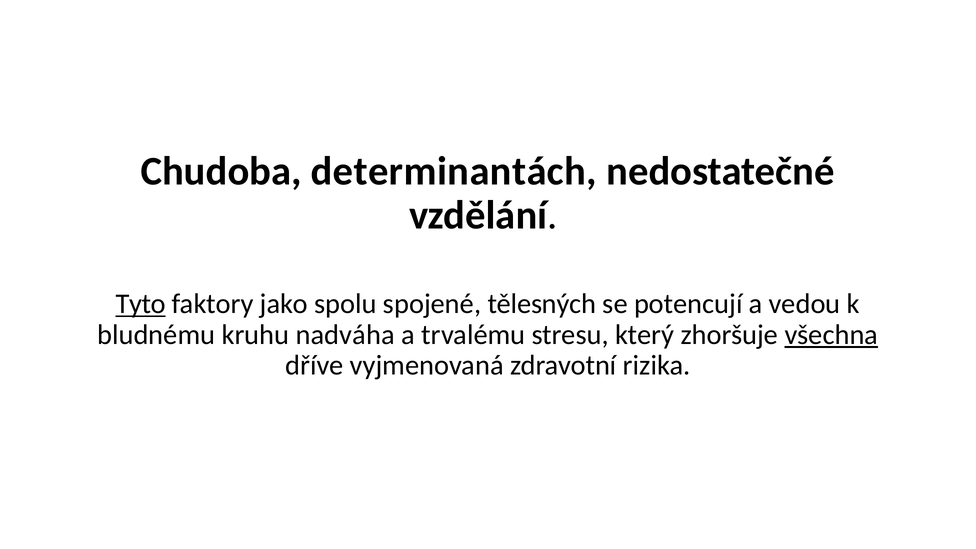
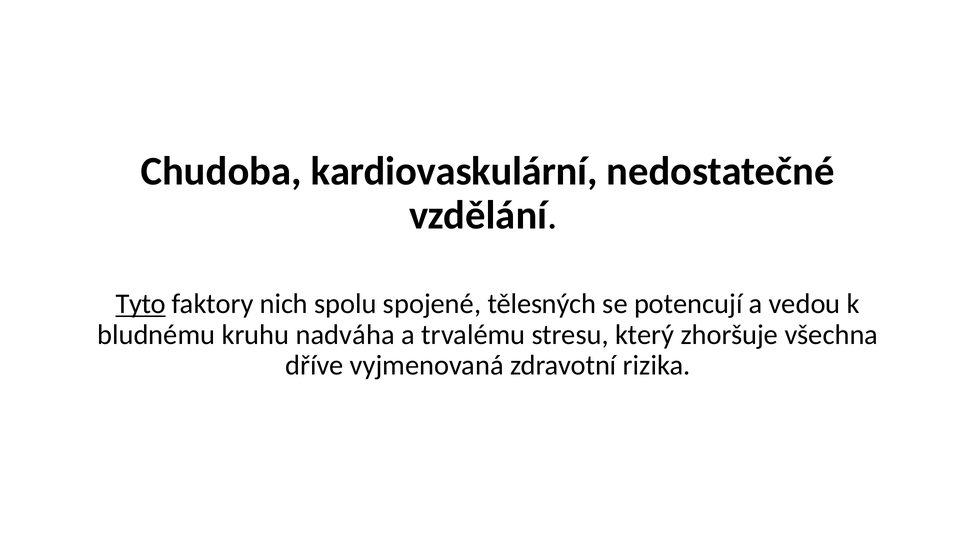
determinantách: determinantách -> kardiovaskulární (454, 172)
jako: jako -> nich (284, 304)
všechna underline: present -> none (831, 335)
